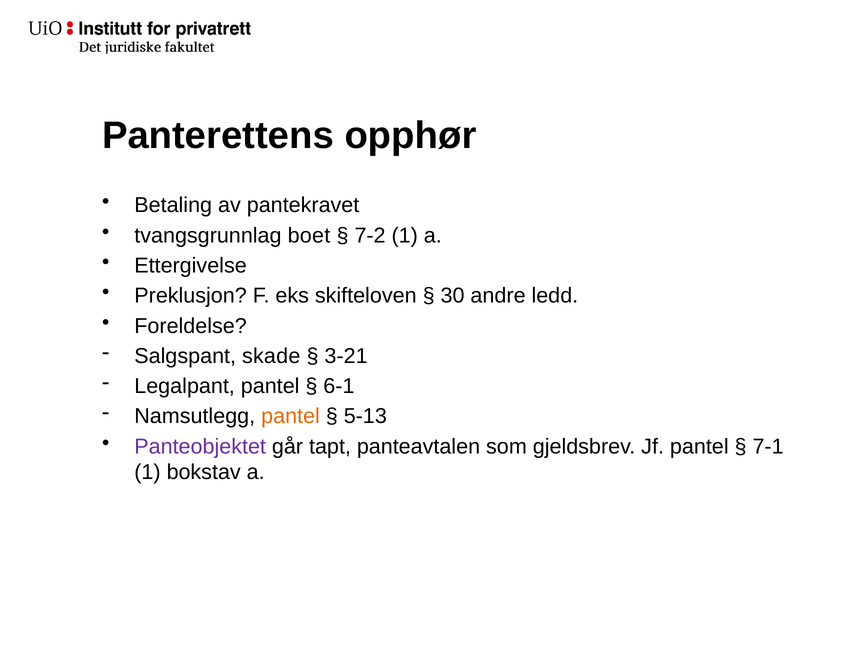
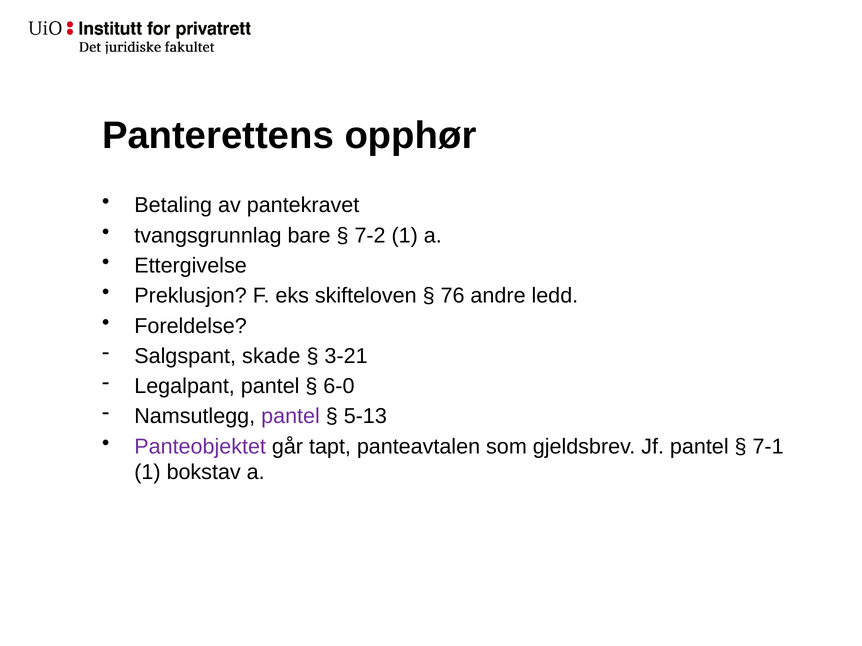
boet: boet -> bare (309, 236)
30: 30 -> 76 (453, 296)
6-1: 6-1 -> 6-0 (339, 387)
pantel colour: orange -> purple (291, 417)
